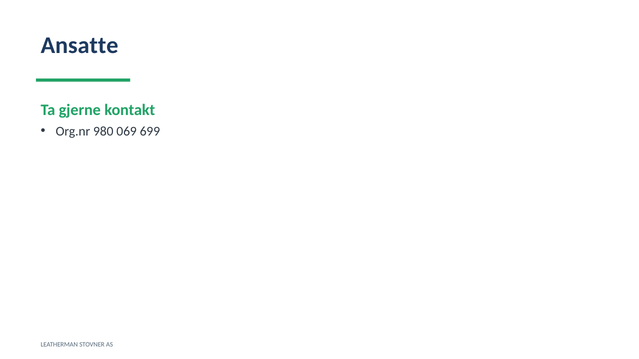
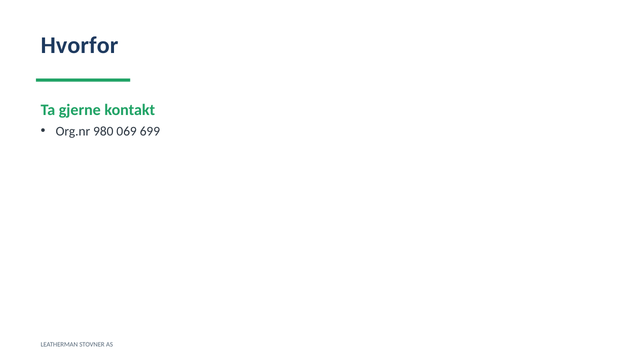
Ansatte: Ansatte -> Hvorfor (79, 46)
